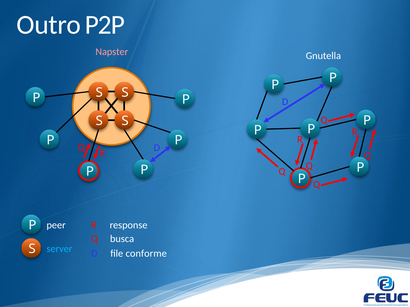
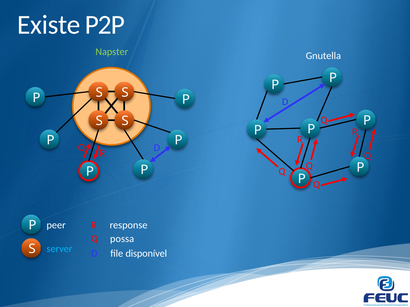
Outro: Outro -> Existe (49, 25)
Napster colour: pink -> light green (112, 52)
busca: busca -> possa (122, 239)
conforme: conforme -> disponível (146, 254)
